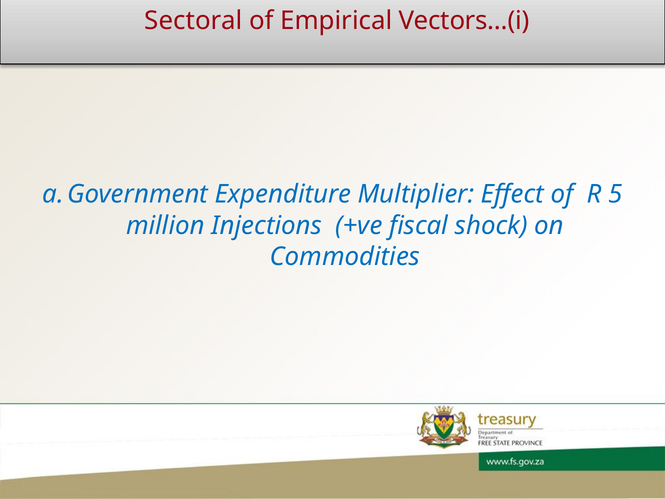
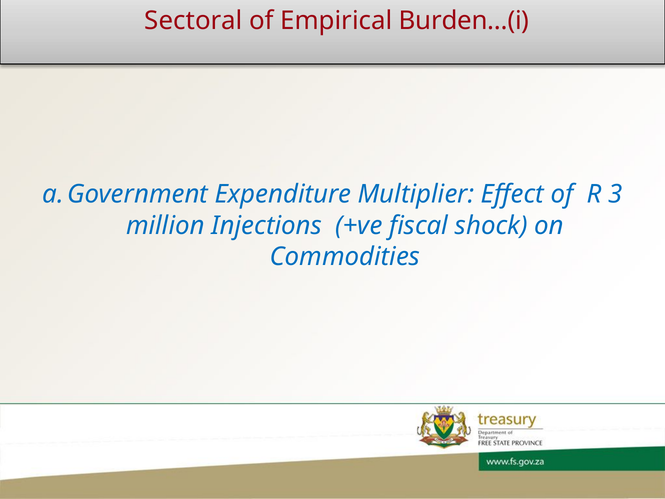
Vectors…(i: Vectors…(i -> Burden…(i (464, 21)
5: 5 -> 3 (615, 194)
